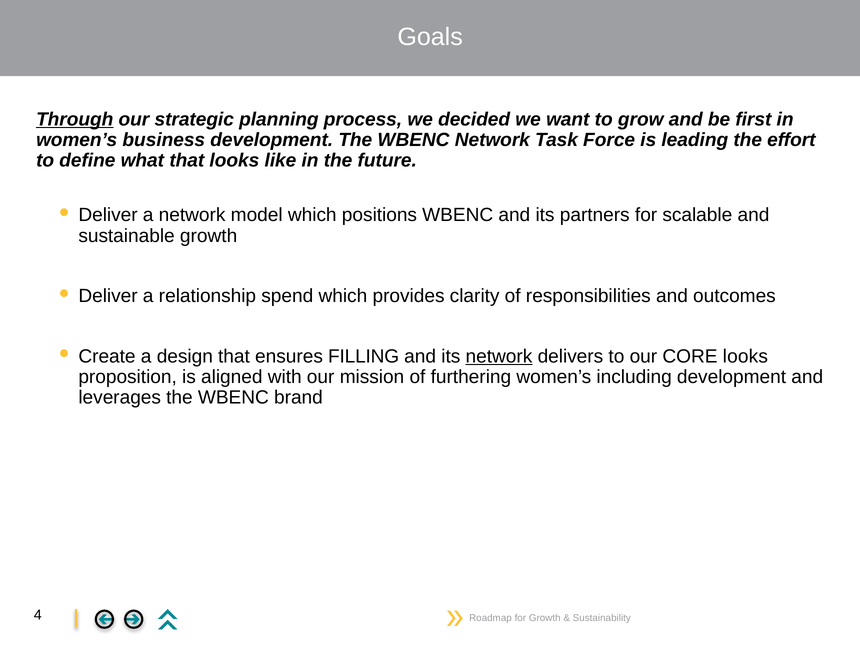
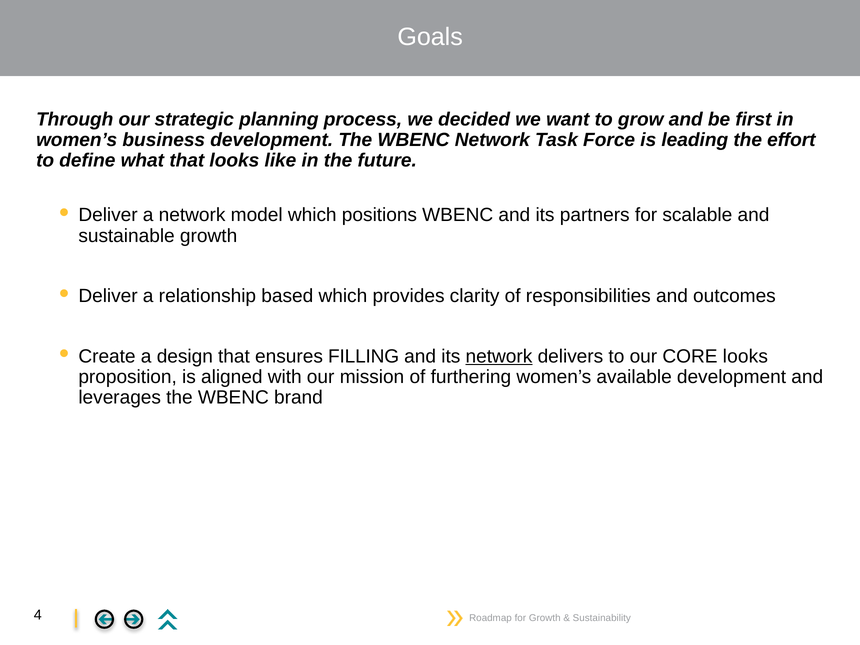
Through underline: present -> none (75, 119)
spend: spend -> based (287, 296)
including: including -> available (634, 377)
